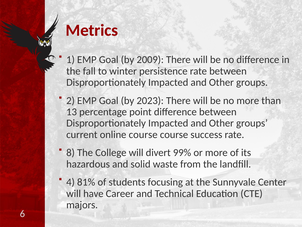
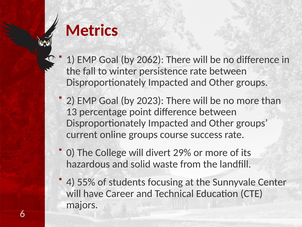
2009: 2009 -> 2062 (150, 60)
online course: course -> groups (143, 134)
8: 8 -> 0 (71, 152)
99%: 99% -> 29% (182, 152)
81%: 81% -> 55% (86, 182)
